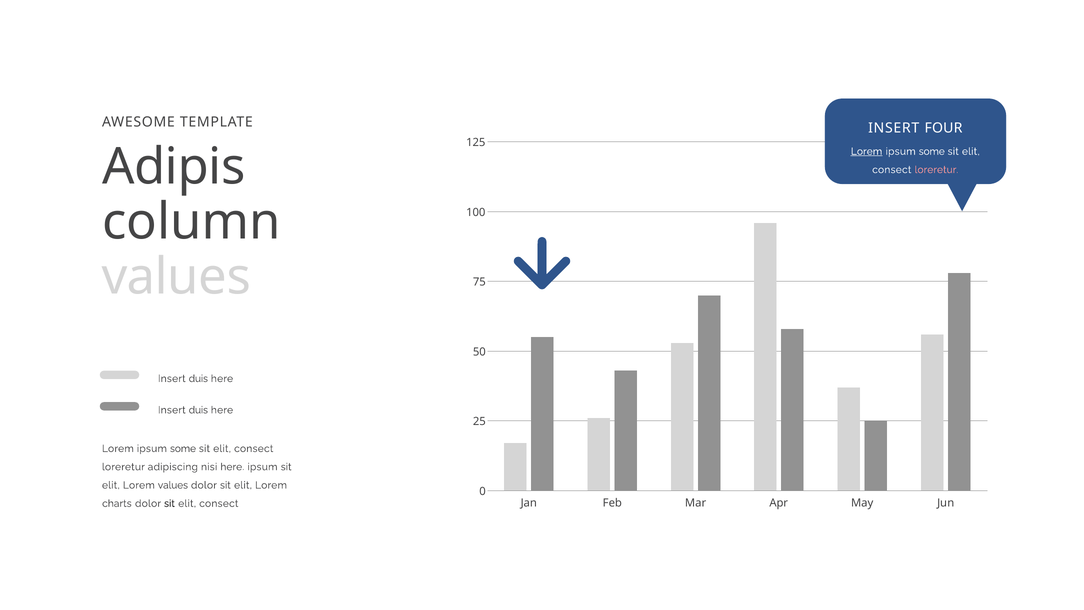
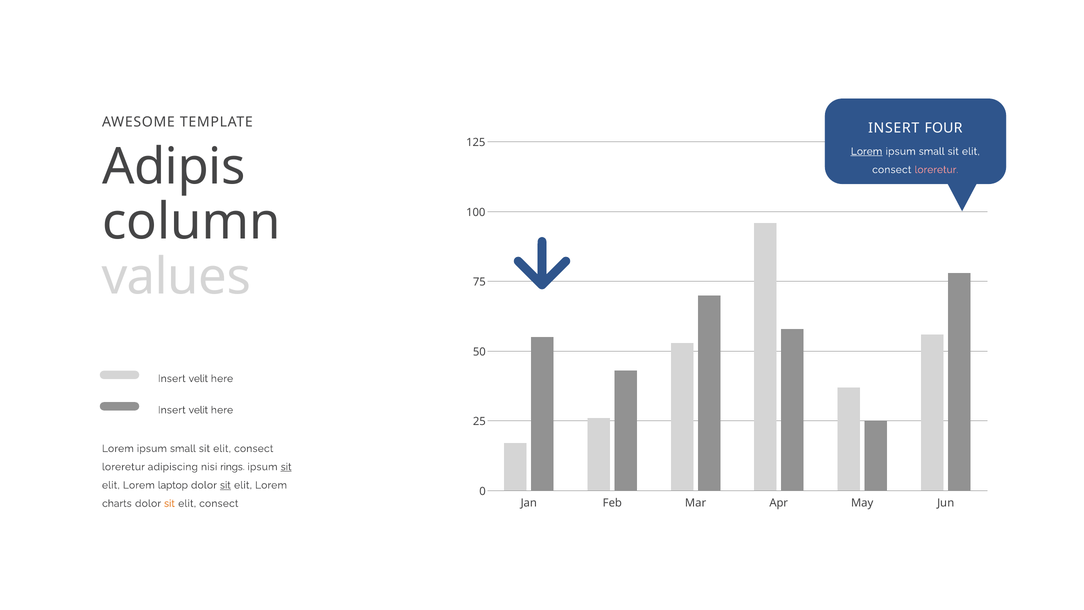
some: some -> small (932, 151)
duis: duis -> velit (198, 378)
duis: duis -> velit (198, 410)
some: some -> small (183, 448)
nisi here: here -> rings (232, 467)
sit underline: none -> present (286, 467)
Lorem values: values -> laptop (173, 485)
sit underline: none -> present (225, 485)
sit colour: black -> orange (169, 503)
